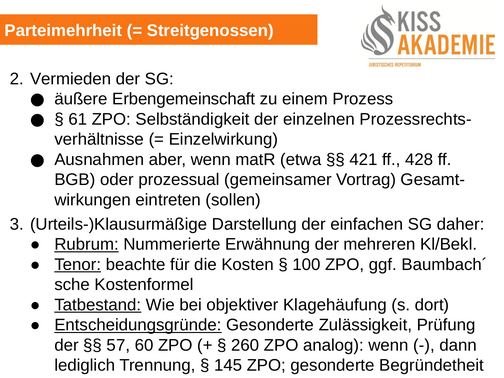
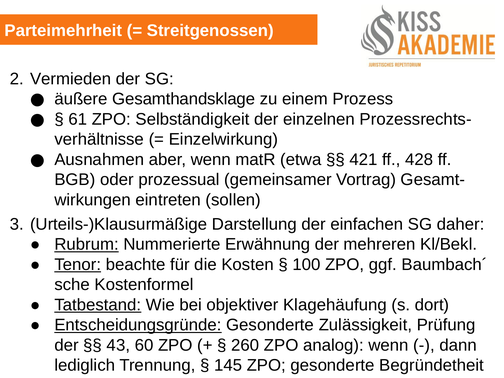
Erbengemeinschaft: Erbengemeinschaft -> Gesamthandsklage (184, 99)
57: 57 -> 43 (118, 345)
